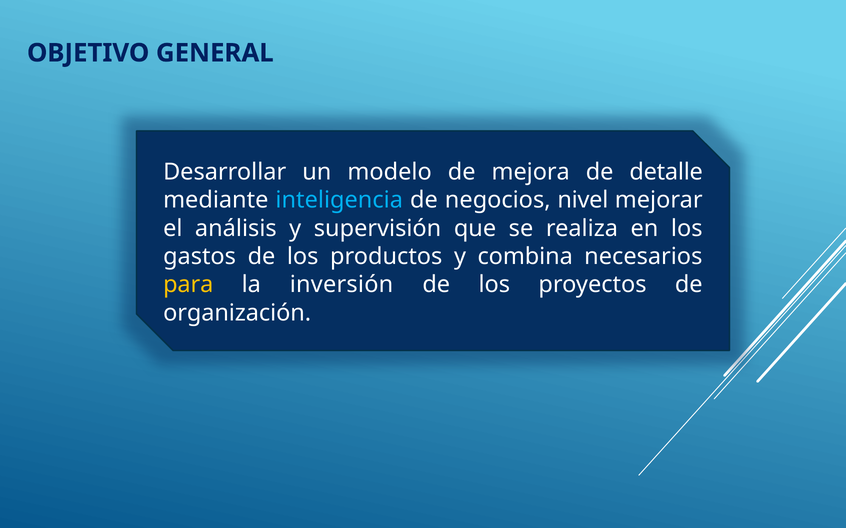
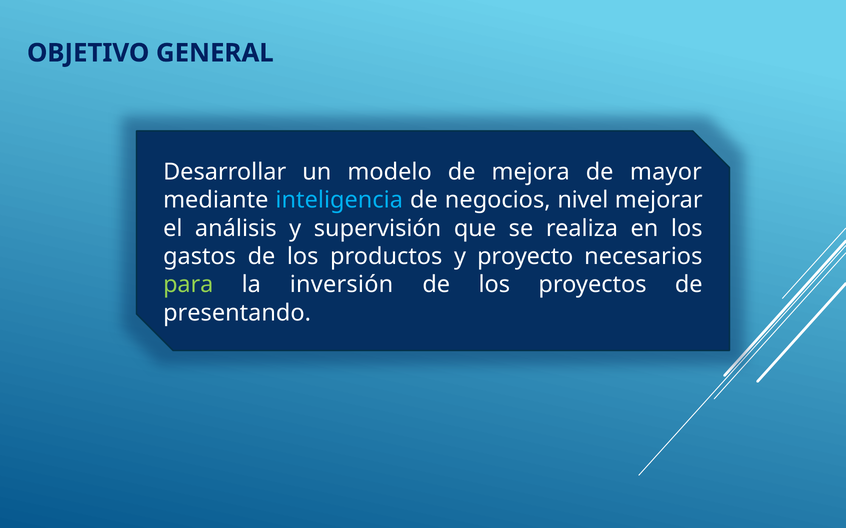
detalle: detalle -> mayor (666, 172)
combina: combina -> proyecto (525, 257)
para colour: yellow -> light green (188, 285)
organización: organización -> presentando (237, 313)
